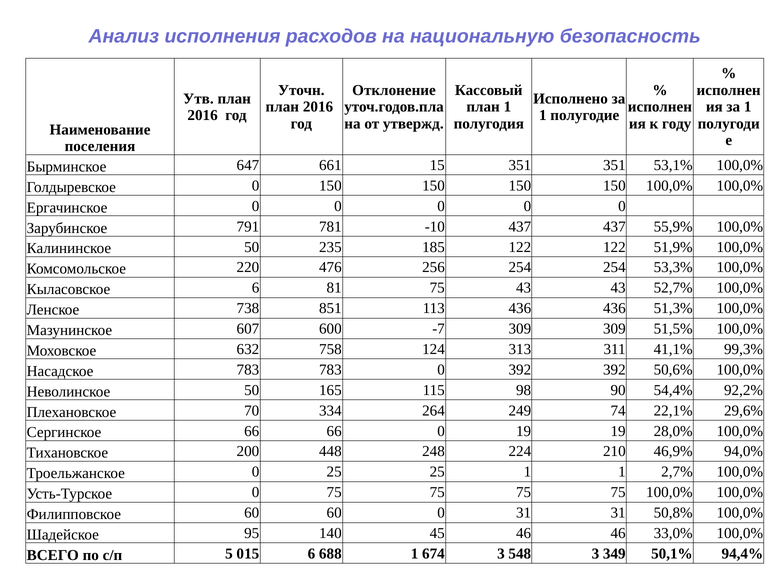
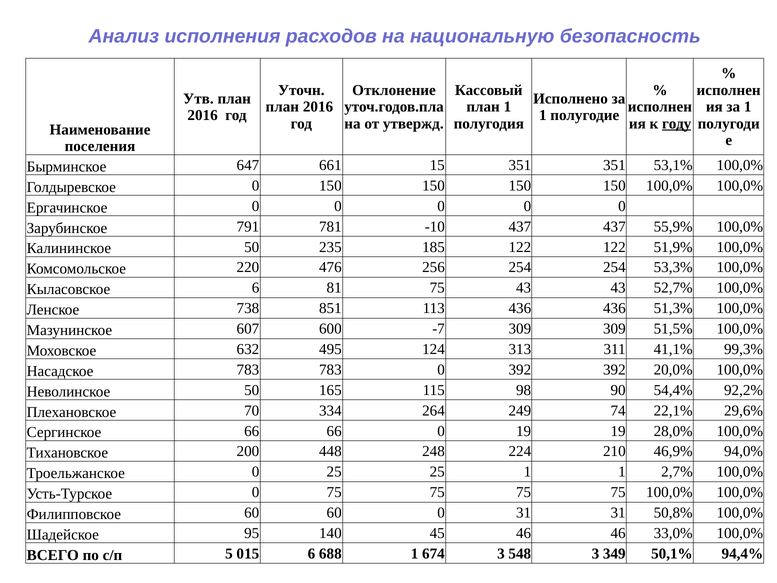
году underline: none -> present (677, 124)
758: 758 -> 495 (330, 349)
50,6%: 50,6% -> 20,0% (673, 370)
